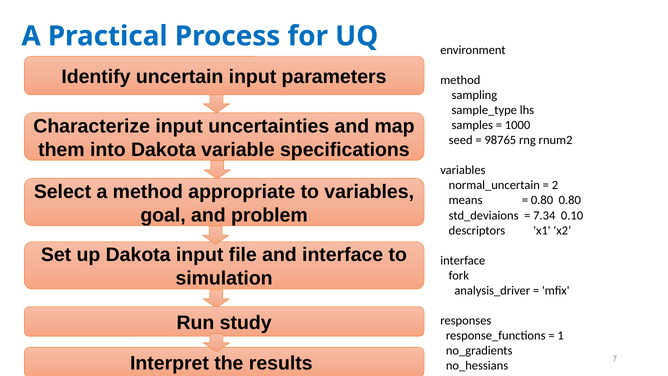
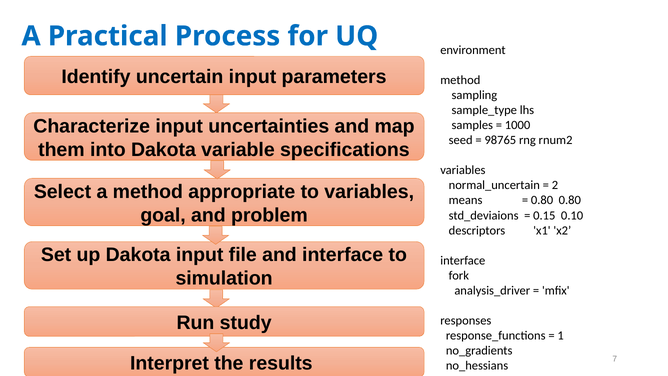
7.34: 7.34 -> 0.15 (544, 215)
